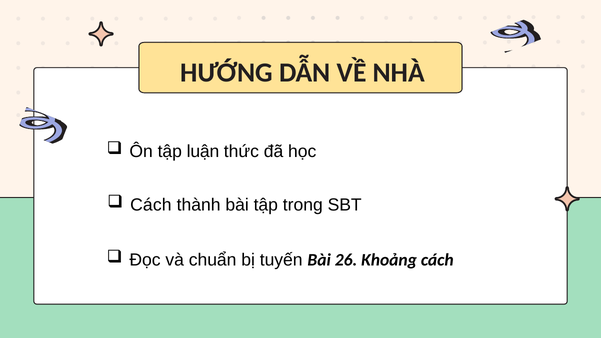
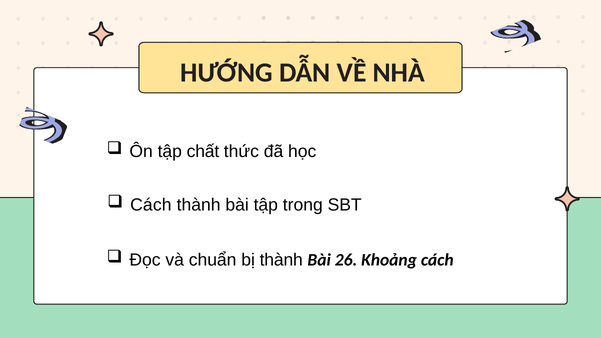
luận: luận -> chất (203, 152)
bị tuyến: tuyến -> thành (281, 260)
